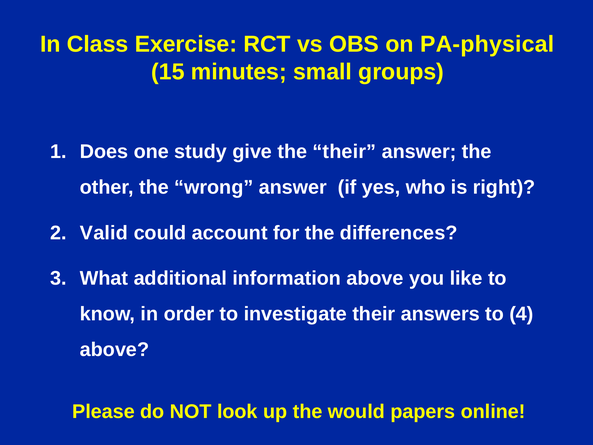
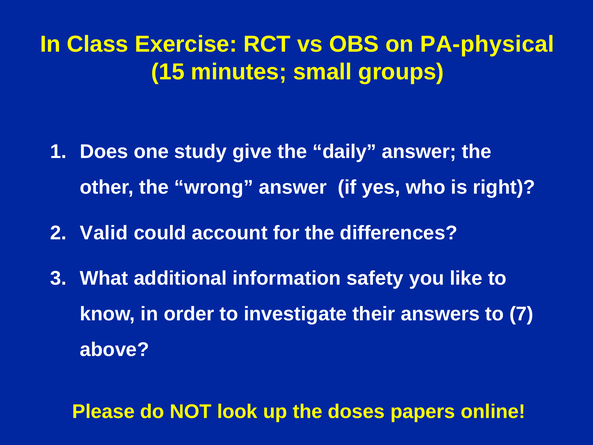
the their: their -> daily (345, 152)
information above: above -> safety (375, 278)
4: 4 -> 7 (521, 314)
would: would -> doses (356, 411)
